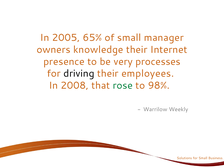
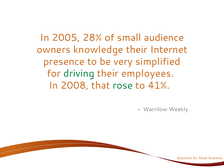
65%: 65% -> 28% (92, 38)
manager: manager -> audience (164, 38)
processes: processes -> simplified (158, 62)
driving colour: black -> green (79, 74)
98%: 98% -> 41% (159, 85)
